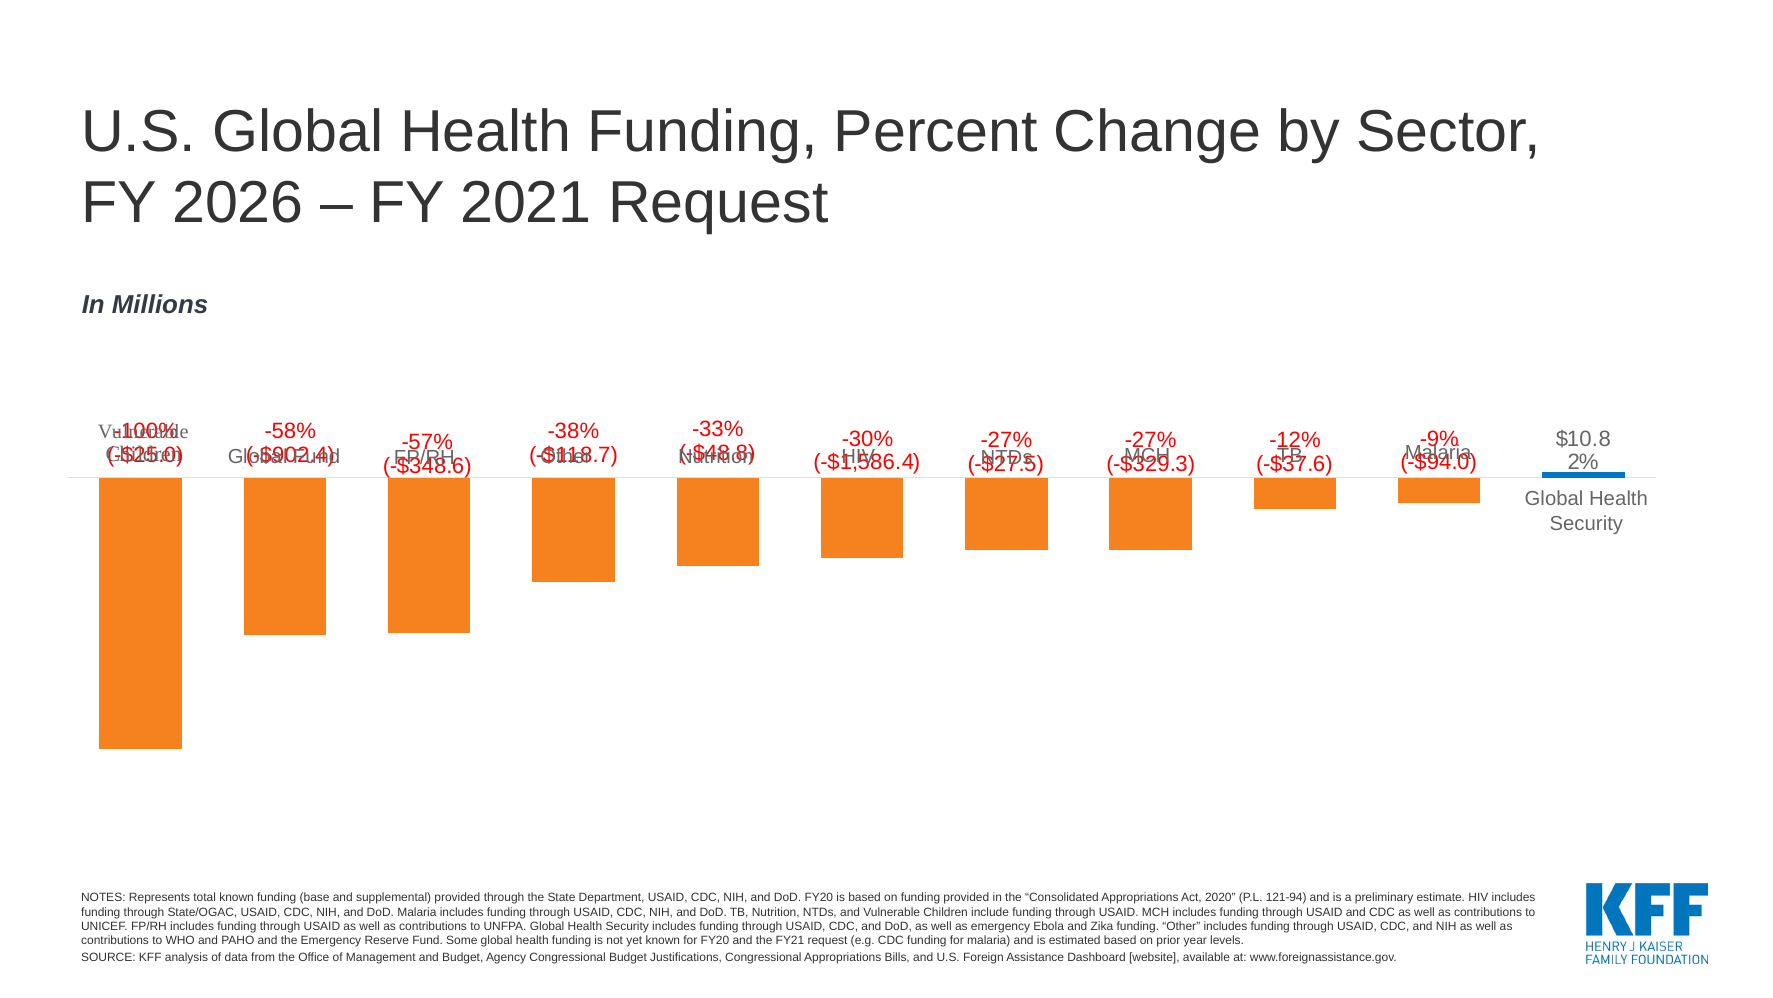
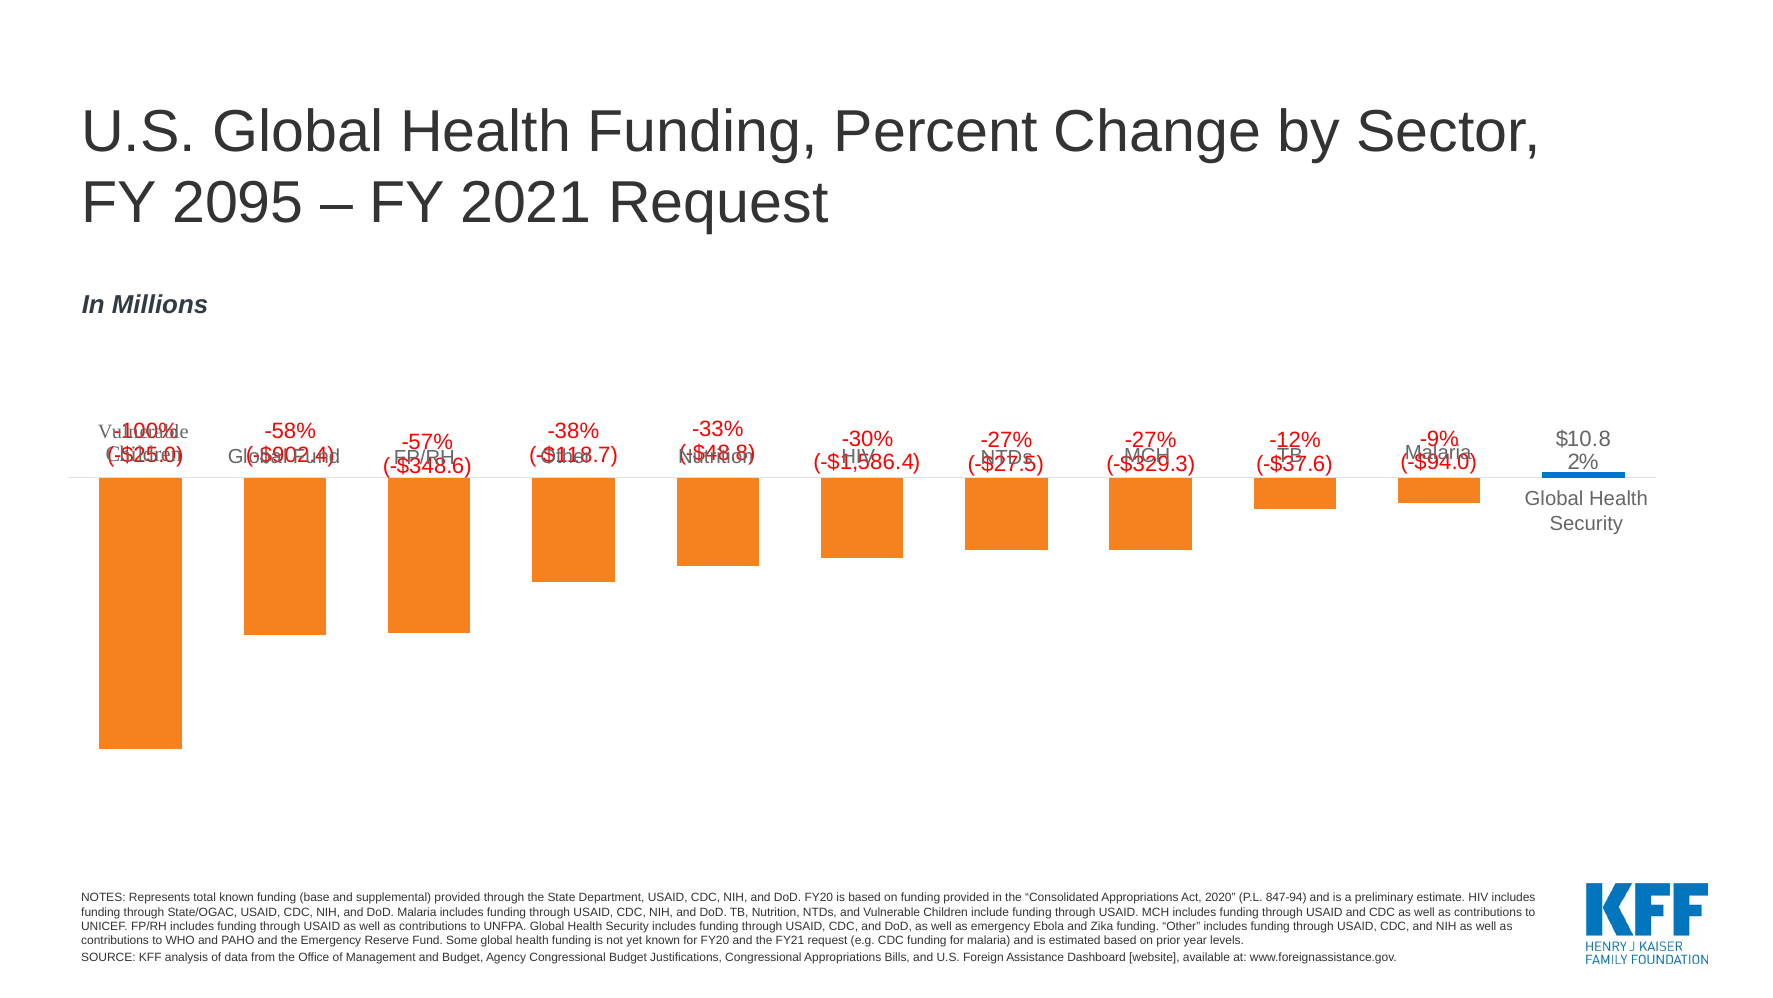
2026: 2026 -> 2095 (238, 203)
121-94: 121-94 -> 847-94 (1286, 897)
